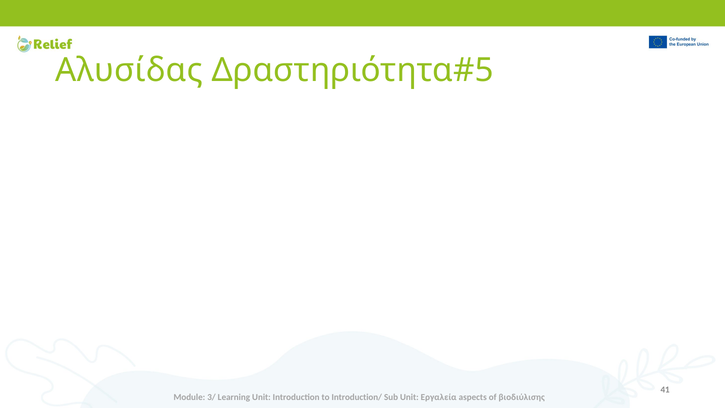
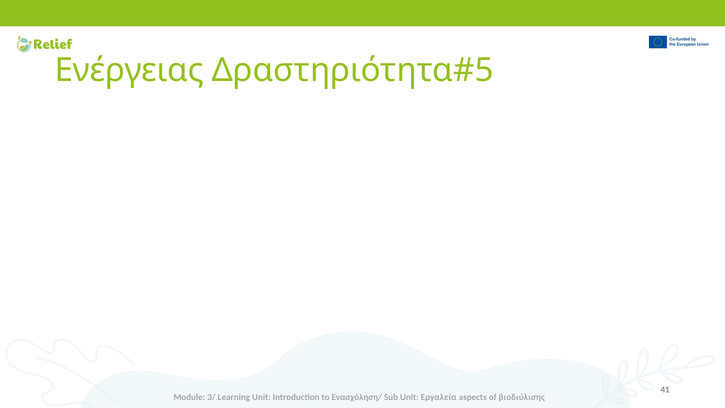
Αλυσίδας: Αλυσίδας -> Ενέργειας (129, 70)
Introduction/: Introduction/ -> Ενασχόληση/ (357, 397)
